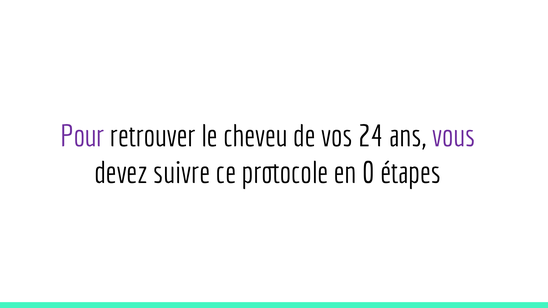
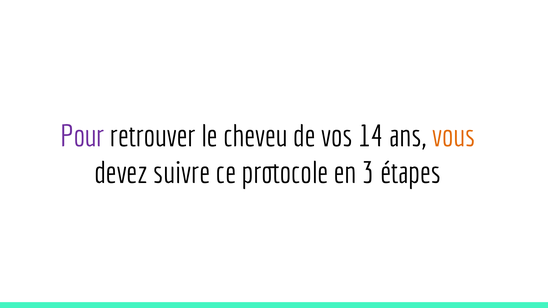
24: 24 -> 14 (371, 137)
vous colour: purple -> orange (454, 137)
0: 0 -> 3 (369, 173)
